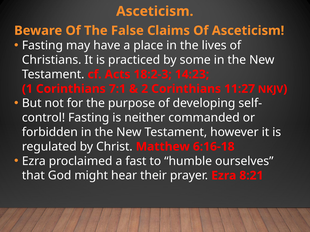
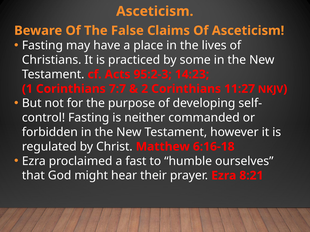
18:2-3: 18:2-3 -> 95:2-3 (153, 75)
7:1: 7:1 -> 7:7 (117, 89)
